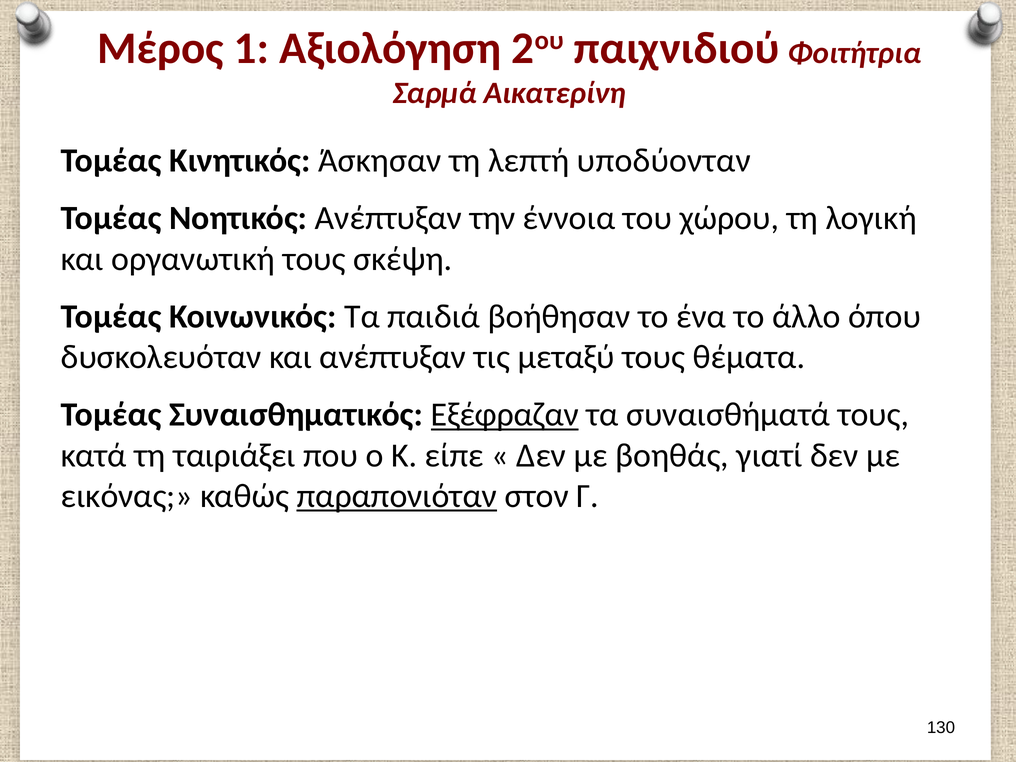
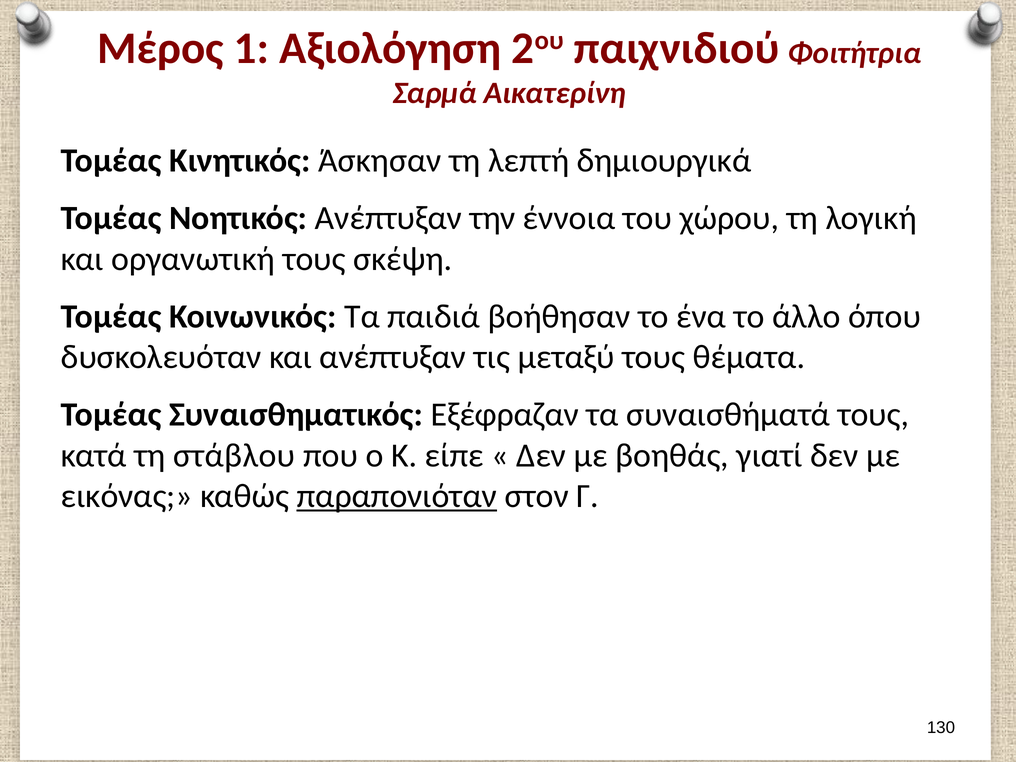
υποδύονταν: υποδύονταν -> δημιουργικά (664, 161)
Εξέφραζαν underline: present -> none (505, 415)
ταιριάξει: ταιριάξει -> στάβλου (234, 455)
